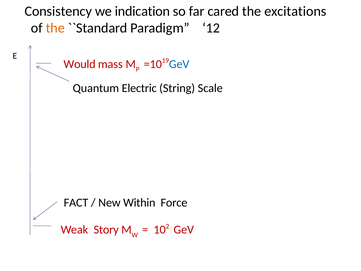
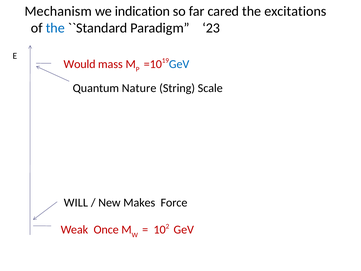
Consistency: Consistency -> Mechanism (58, 11)
the colour: orange -> blue (55, 28)
12: 12 -> 23 (211, 28)
Electric: Electric -> Nature (139, 88)
FACT: FACT -> WILL (76, 202)
Within: Within -> Makes (139, 202)
Story: Story -> Once (106, 229)
